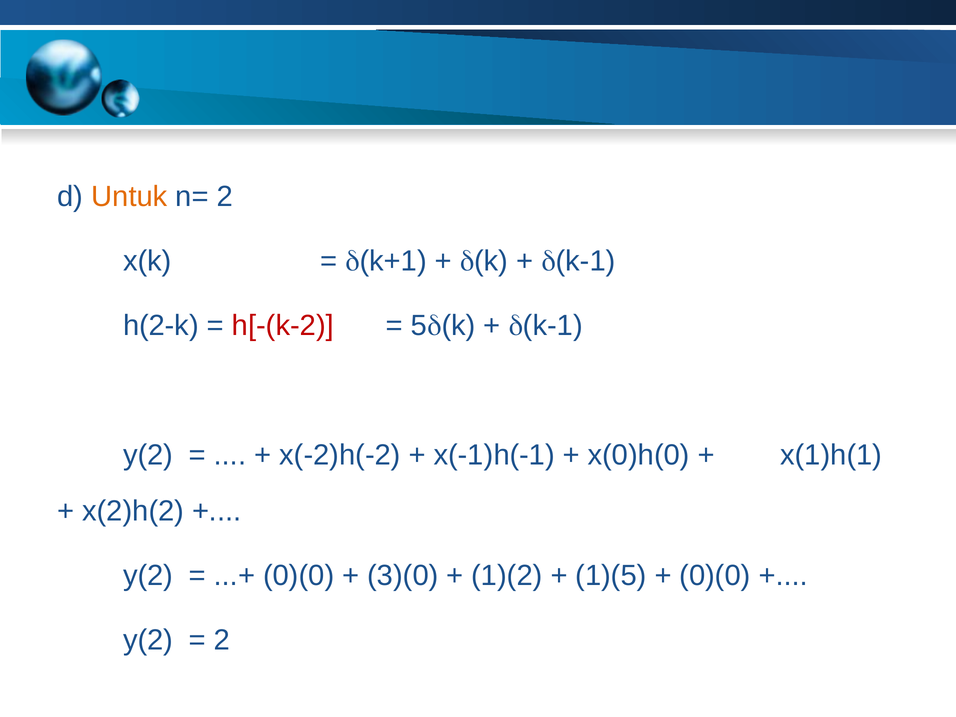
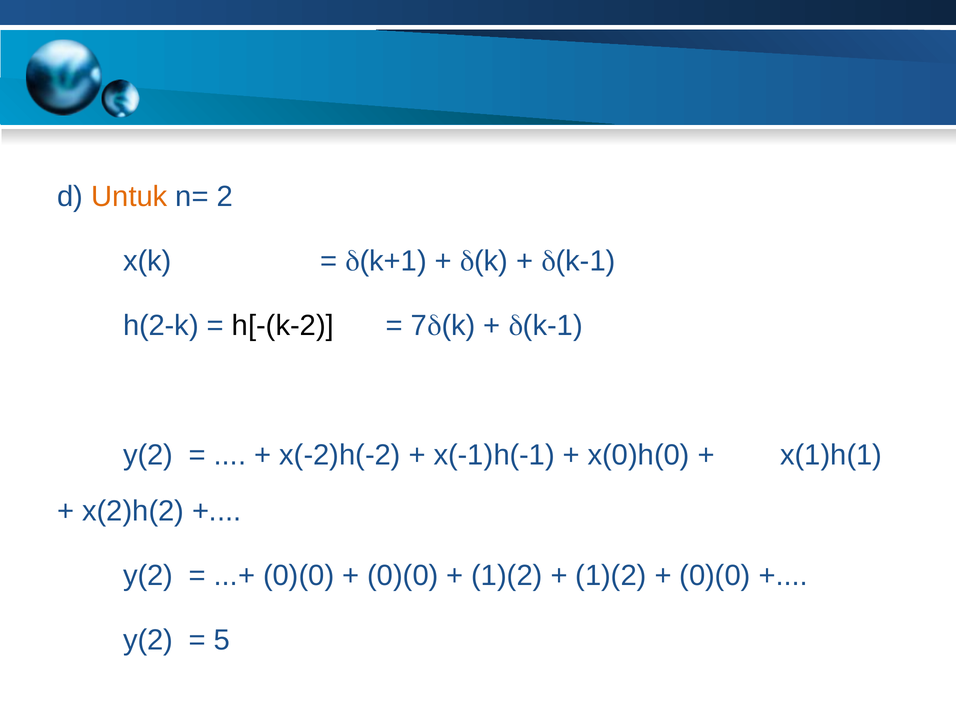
h[-(k-2 colour: red -> black (283, 326)
5: 5 -> 7 (419, 326)
3)(0: 3)(0 -> 0)(0 (403, 576)
1)(5: 1)(5 -> 1)(2 (611, 576)
2: 2 -> 5 (222, 640)
